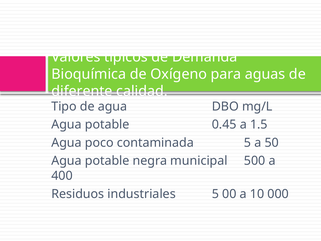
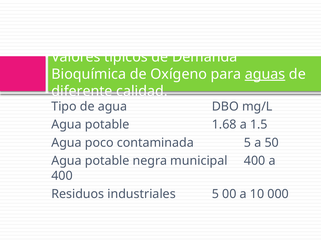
aguas underline: none -> present (265, 74)
0.45: 0.45 -> 1.68 (224, 124)
municipal 500: 500 -> 400 (255, 161)
